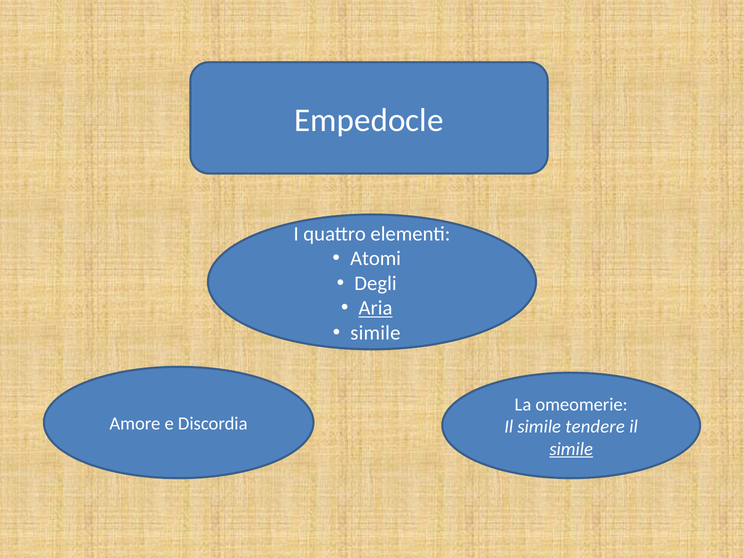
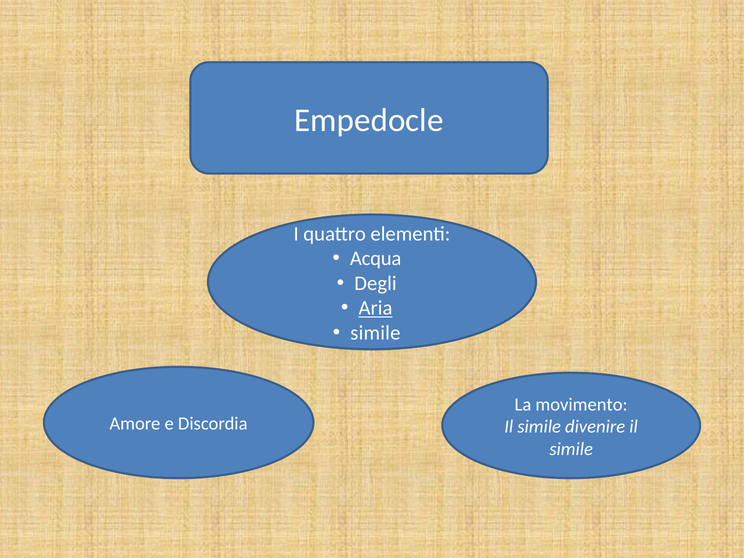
Atomi: Atomi -> Acqua (376, 259)
omeomerie: omeomerie -> movimento (582, 404)
tendere: tendere -> divenire (595, 427)
simile underline: present -> none (571, 449)
